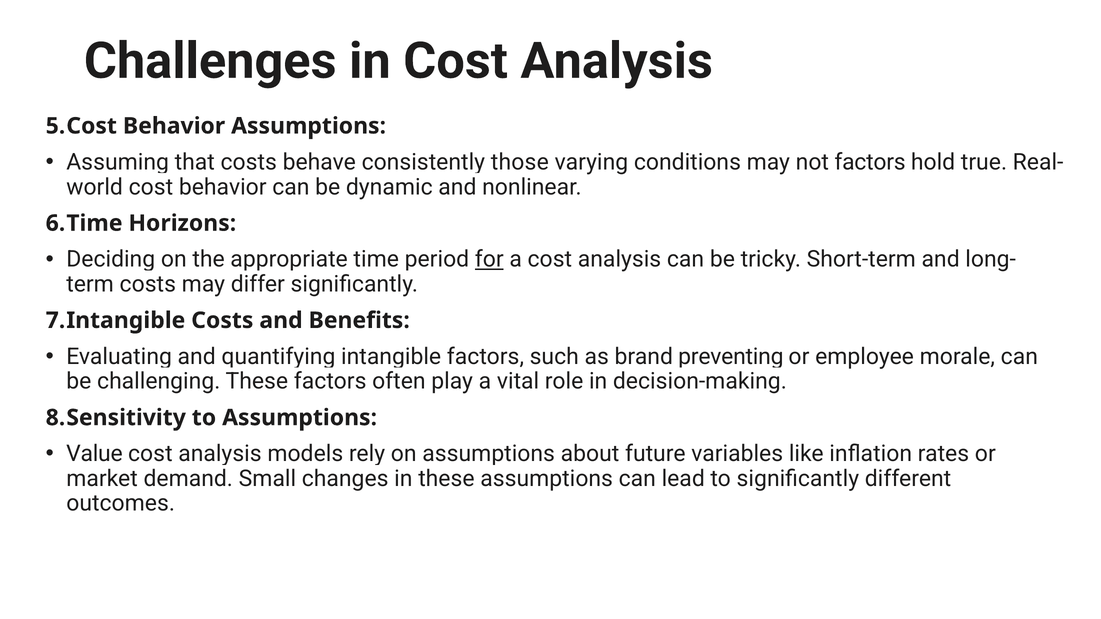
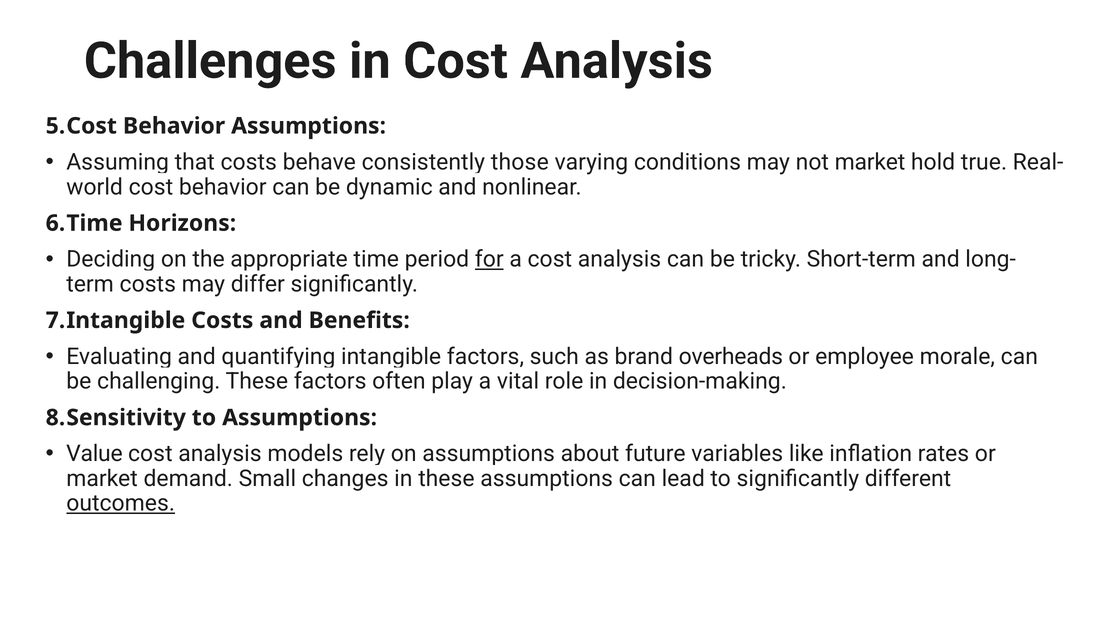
not factors: factors -> market (870, 162)
preventing: preventing -> overheads (731, 357)
outcomes underline: none -> present (121, 504)
